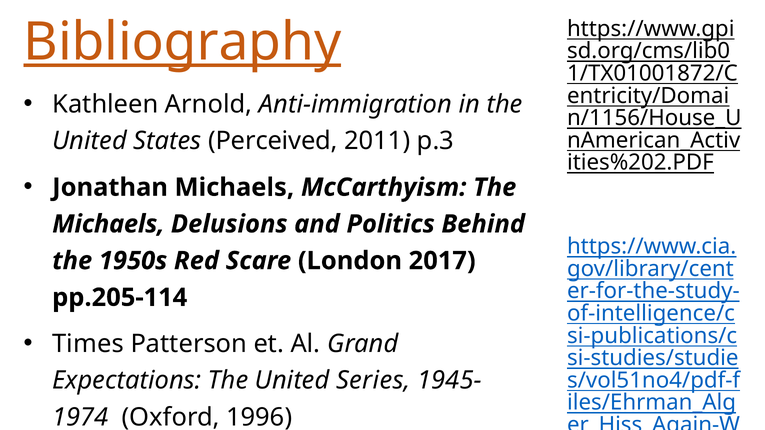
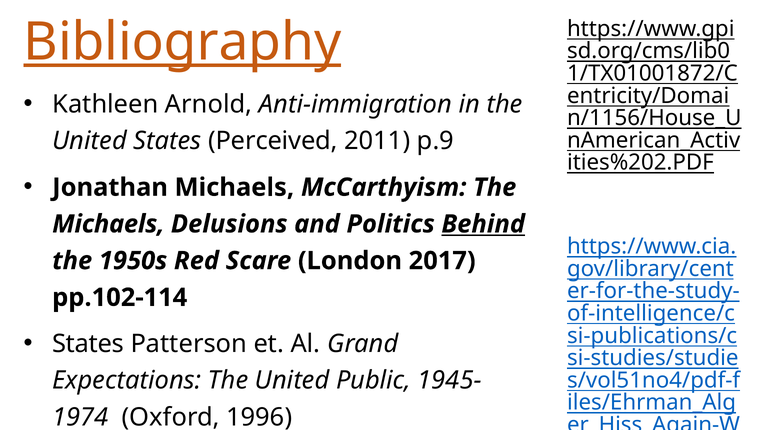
p.3: p.3 -> p.9 (435, 141)
Behind underline: none -> present (483, 224)
pp.205-114: pp.205-114 -> pp.102-114 (120, 298)
Times: Times -> States (88, 344)
Series: Series -> Public (373, 381)
